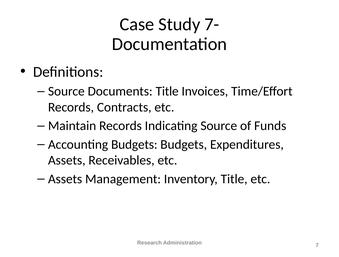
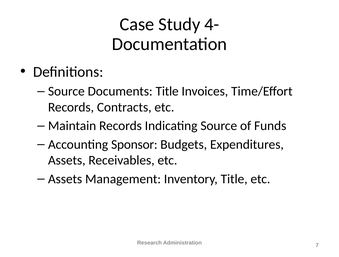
7-: 7- -> 4- (212, 24)
Accounting Budgets: Budgets -> Sponsor (134, 144)
